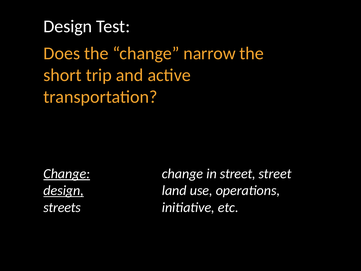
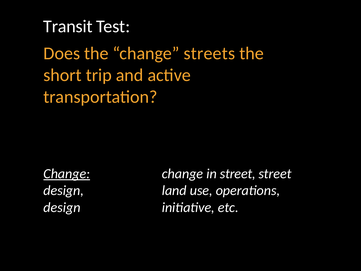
Design: Design -> Transit (68, 26)
narrow: narrow -> streets (209, 53)
design underline: present -> none (64, 190)
streets: streets -> design (62, 207)
